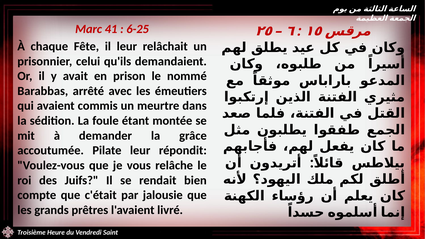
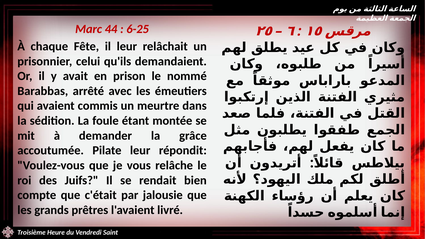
41: 41 -> 44 (111, 29)
